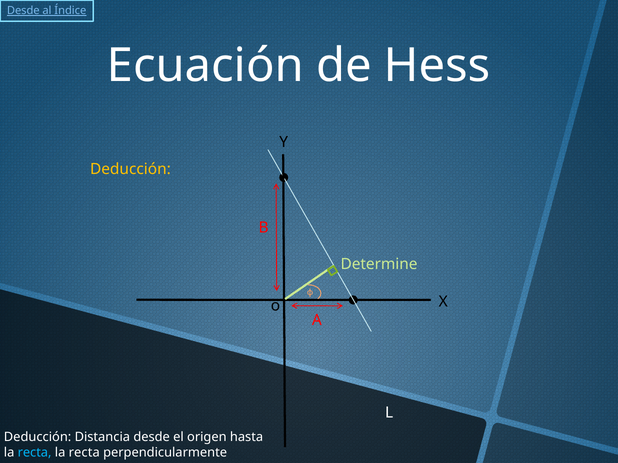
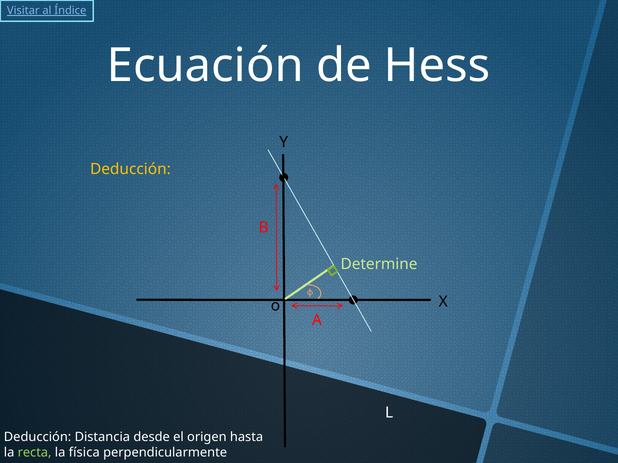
Desde: Desde -> Visitar (23, 10)
recta colour: light blue -> light green (35, 453)
recta: recta -> física (84, 453)
